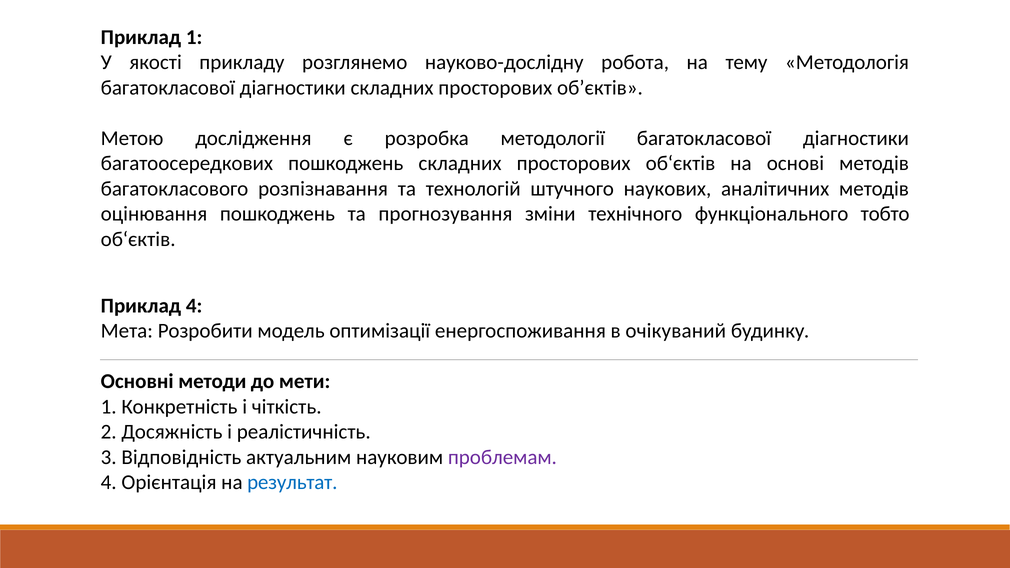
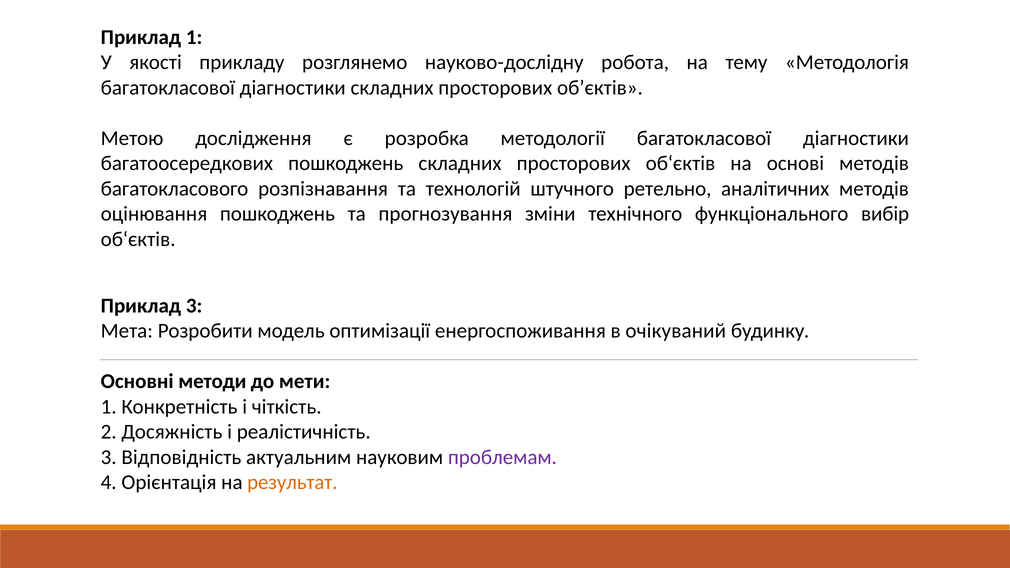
наукових: наукових -> ретельно (668, 189)
тобто: тобто -> вибір (885, 214)
Приклад 4: 4 -> 3 (194, 306)
результат colour: blue -> orange (292, 483)
